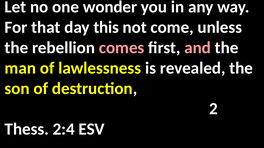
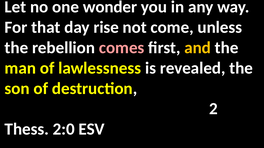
this: this -> rise (106, 27)
and colour: pink -> yellow (198, 48)
2:4: 2:4 -> 2:0 (64, 130)
